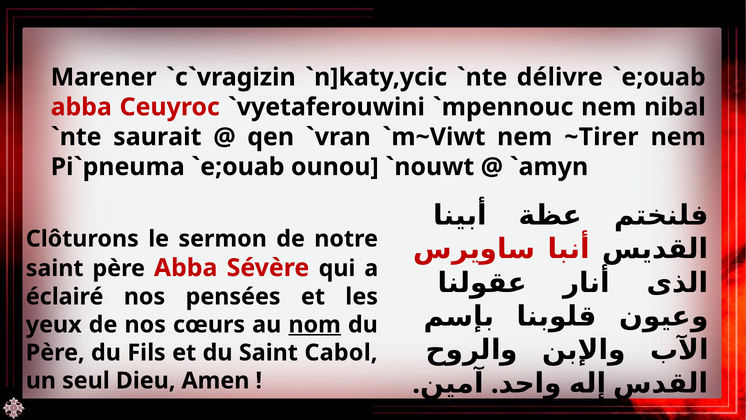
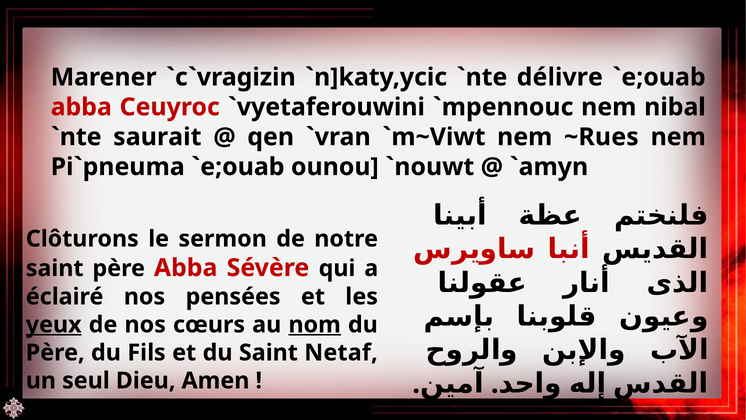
~Tirer: ~Tirer -> ~Rues (601, 137)
yeux underline: none -> present (54, 324)
Cabol: Cabol -> Netaf (341, 352)
